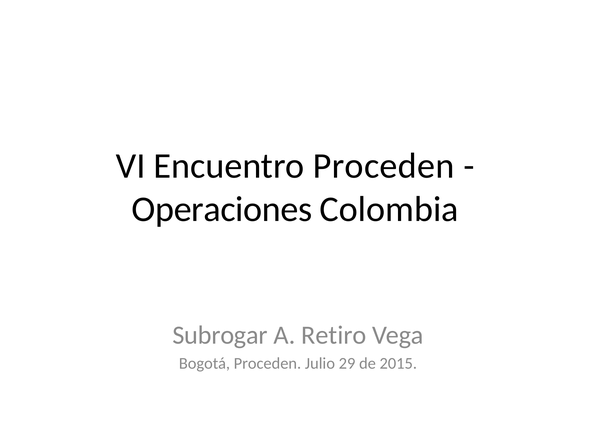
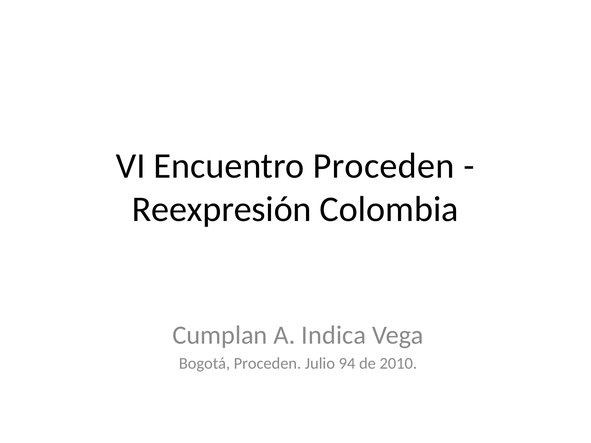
Operaciones: Operaciones -> Reexpresión (222, 209)
Subrogar: Subrogar -> Cumplan (220, 335)
Retiro: Retiro -> Indica (334, 335)
29: 29 -> 94 (347, 363)
2015: 2015 -> 2010 (398, 363)
